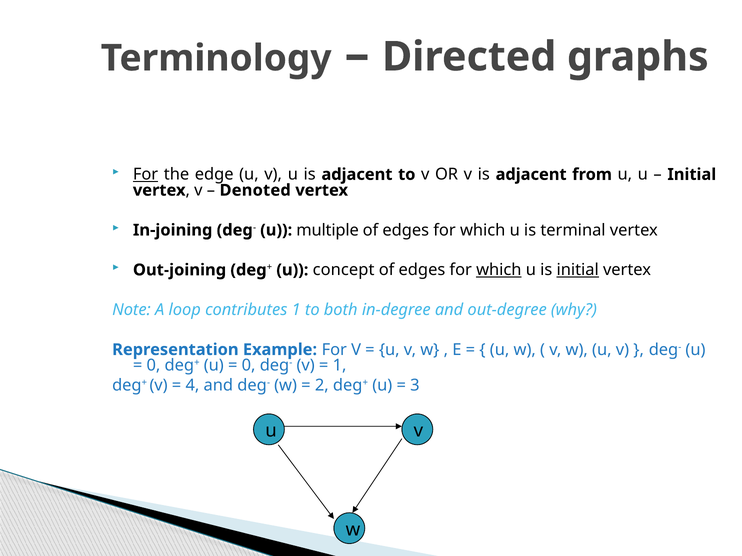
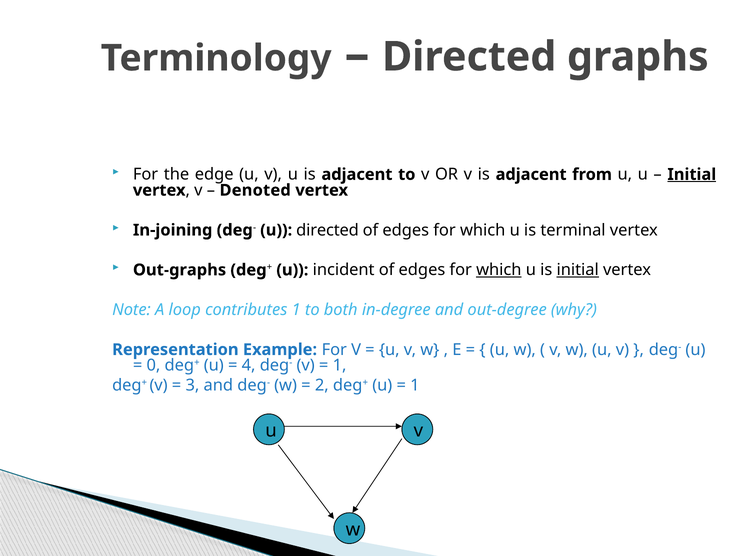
For underline: present -> none (146, 175)
Initial underline: none -> present (692, 175)
u multiple: multiple -> directed (328, 230)
Out-joining: Out-joining -> Out-graphs (180, 270)
concept: concept -> incident (344, 270)
0: 0 -> 4 (249, 366)
4: 4 -> 3 (192, 386)
3: 3 -> 1 (415, 386)
